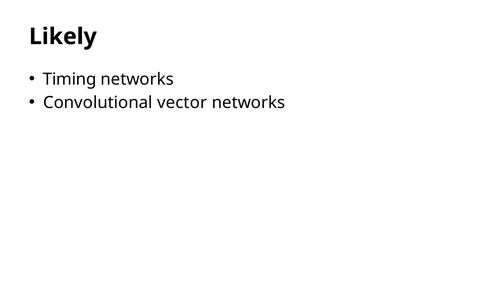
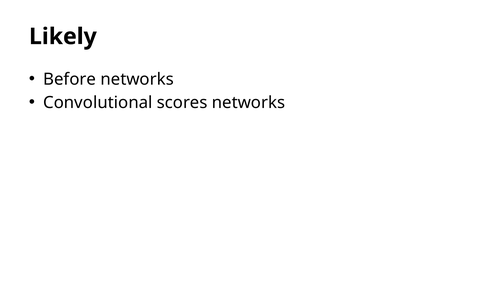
Timing: Timing -> Before (70, 79)
vector: vector -> scores (182, 103)
